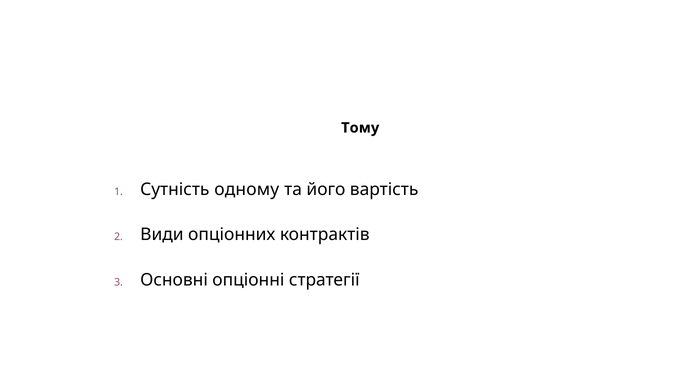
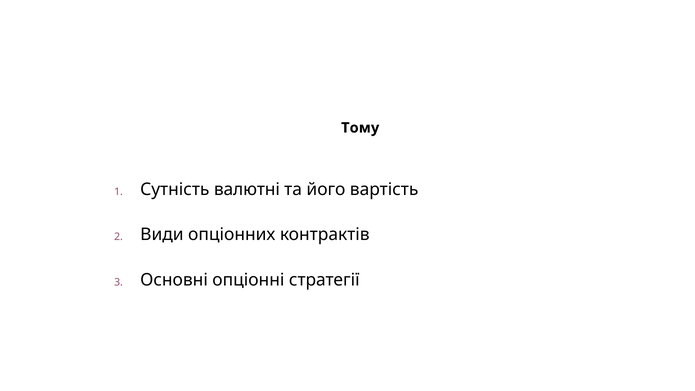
одному: одному -> валютні (247, 189)
